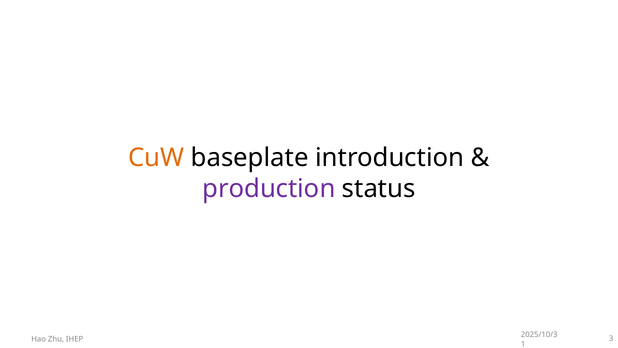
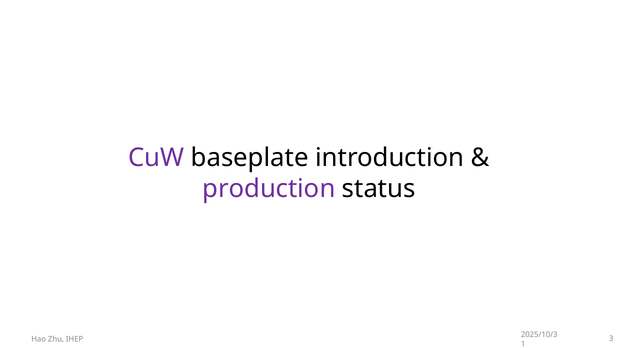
CuW colour: orange -> purple (156, 157)
